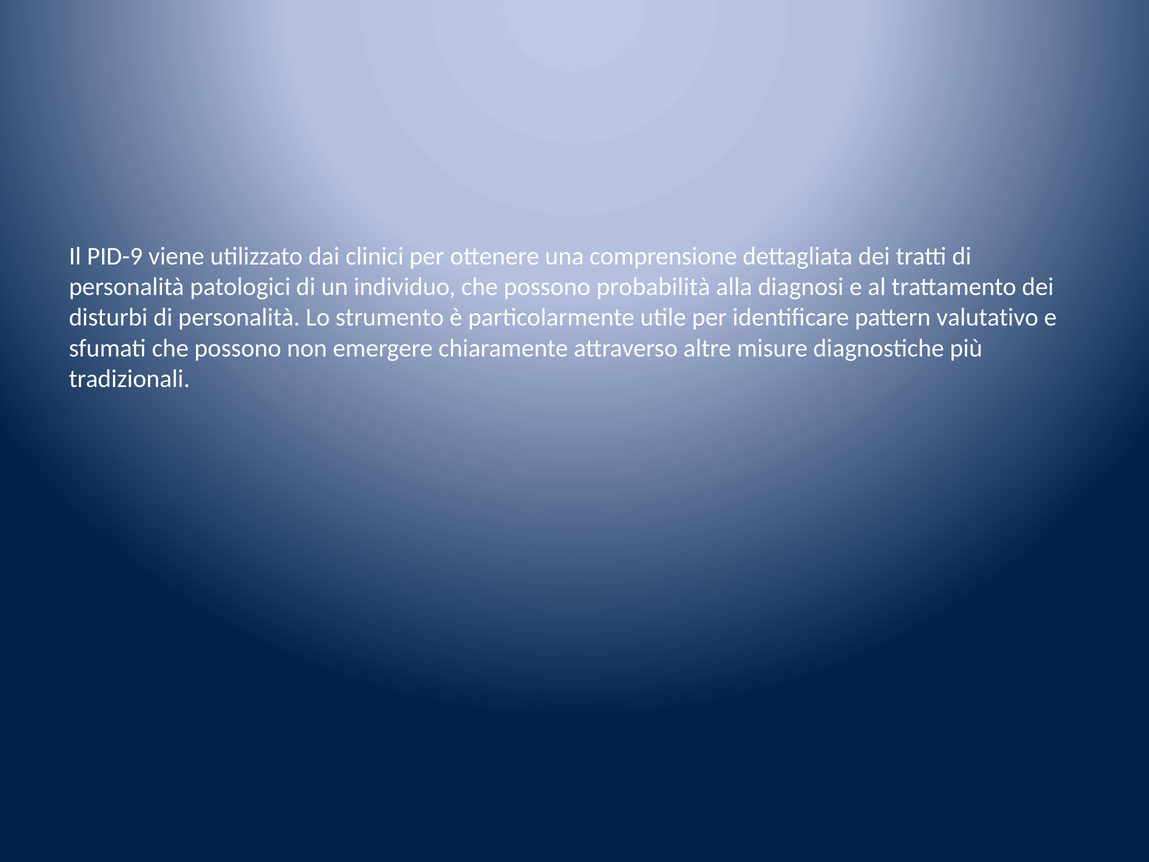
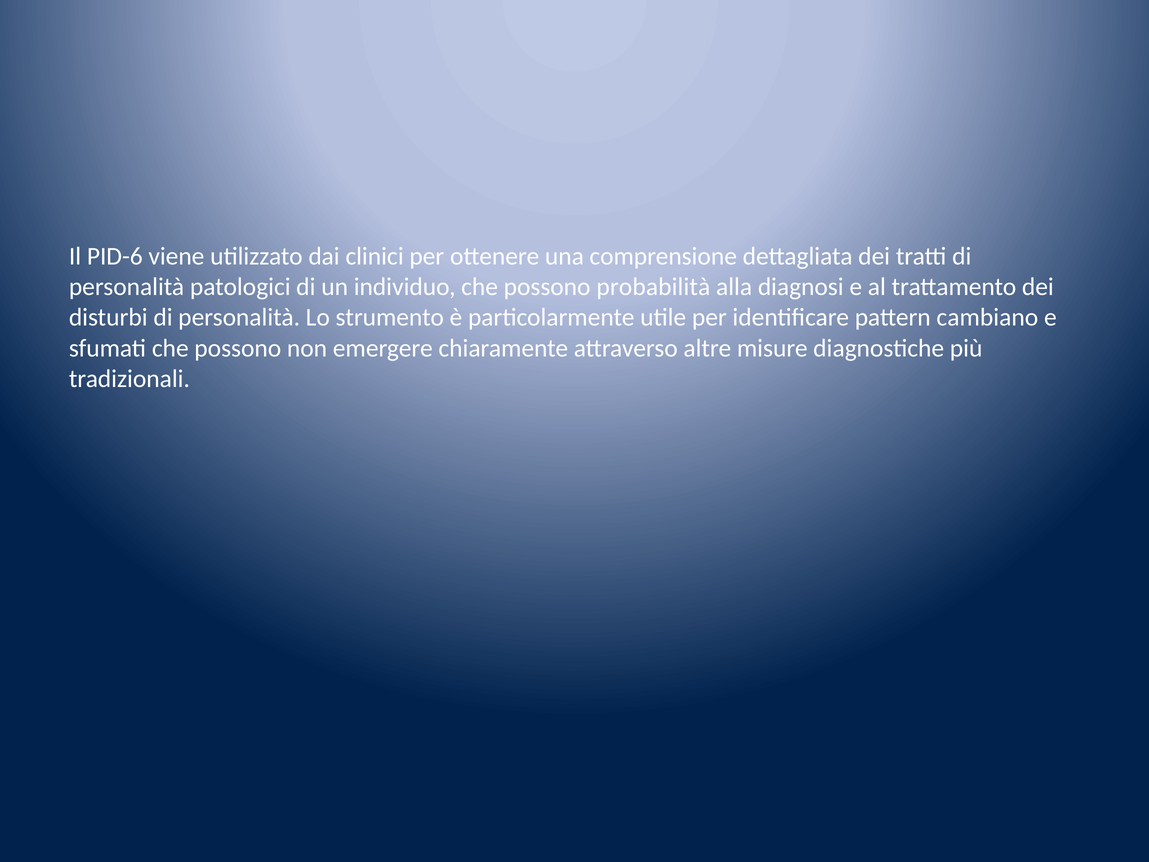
PID-9: PID-9 -> PID-6 (115, 256)
valutativo: valutativo -> cambiano (987, 317)
